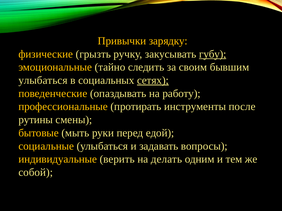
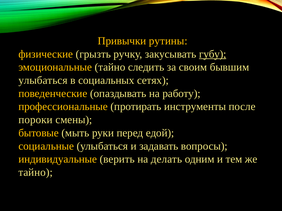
зарядку: зарядку -> рутины (168, 41)
сетях underline: present -> none (153, 81)
рутины: рутины -> пороки (36, 120)
собой: собой -> тайно (36, 173)
